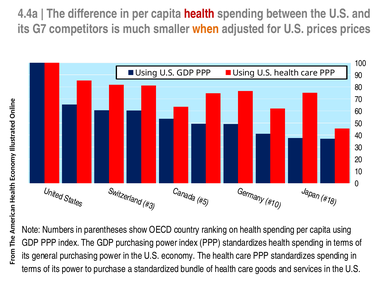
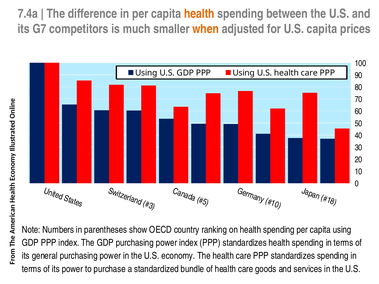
4.4a: 4.4a -> 7.4a (28, 14)
health colour: red -> orange (199, 14)
U.S prices: prices -> capita (322, 29)
